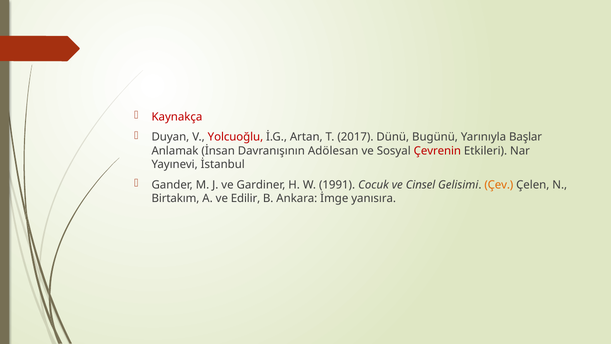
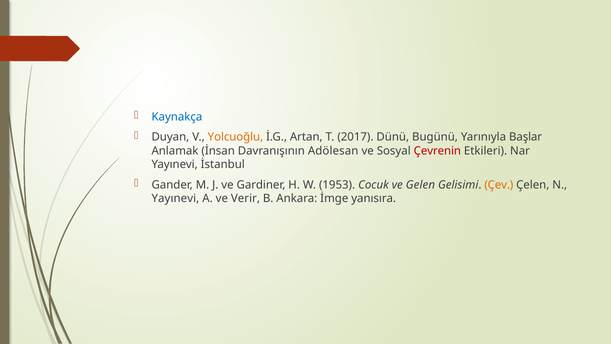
Kaynakça colour: red -> blue (177, 117)
Yolcuoğlu colour: red -> orange (235, 137)
1991: 1991 -> 1953 (337, 185)
Cinsel: Cinsel -> Gelen (420, 185)
Birtakım: Birtakım -> Yayınevi (175, 198)
Edilir: Edilir -> Verir (245, 198)
